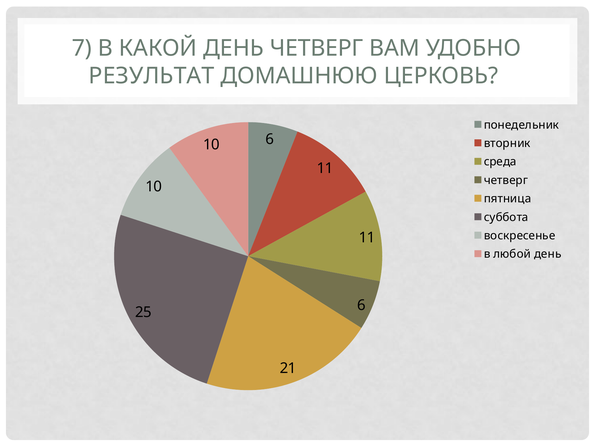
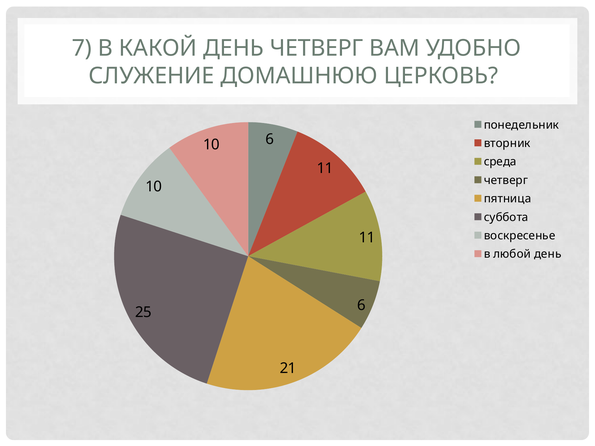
РЕЗУЛЬТАТ: РЕЗУЛЬТАТ -> СЛУЖЕНИЕ (152, 76)
